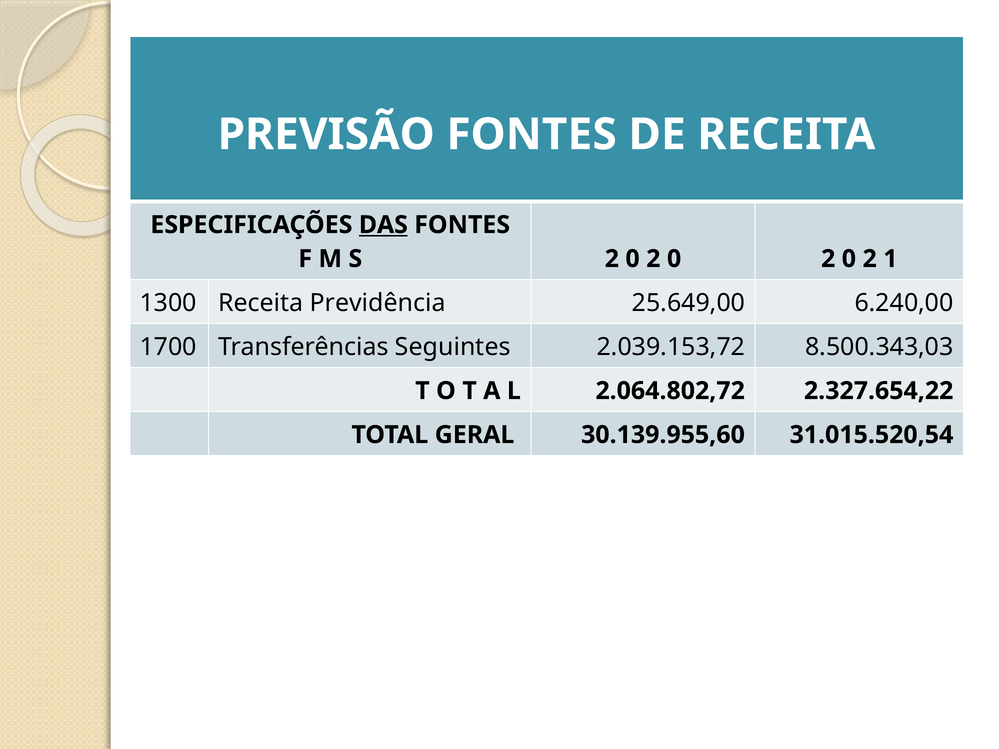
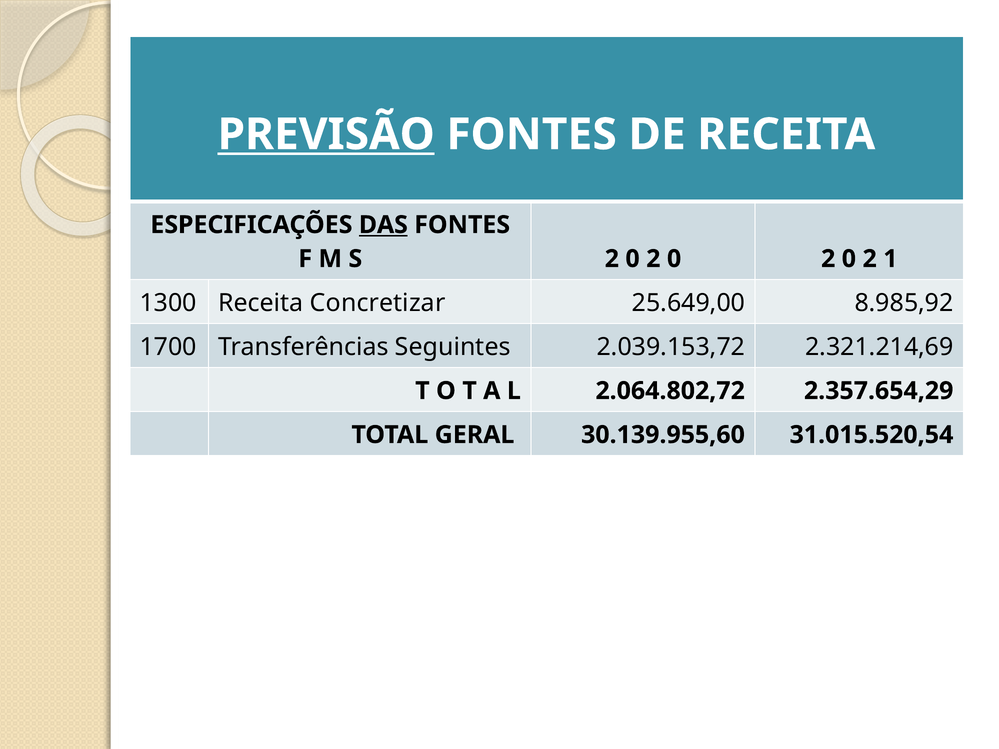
PREVISÃO underline: none -> present (326, 135)
Previdência: Previdência -> Concretizar (378, 303)
6.240,00: 6.240,00 -> 8.985,92 (904, 303)
8.500.343,03: 8.500.343,03 -> 2.321.214,69 (879, 347)
2.327.654,22: 2.327.654,22 -> 2.357.654,29 (879, 391)
